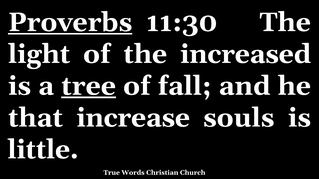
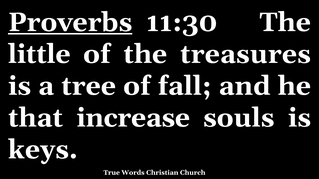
light: light -> little (39, 54)
increased: increased -> treasures (245, 54)
tree underline: present -> none (89, 86)
little: little -> keys (43, 150)
